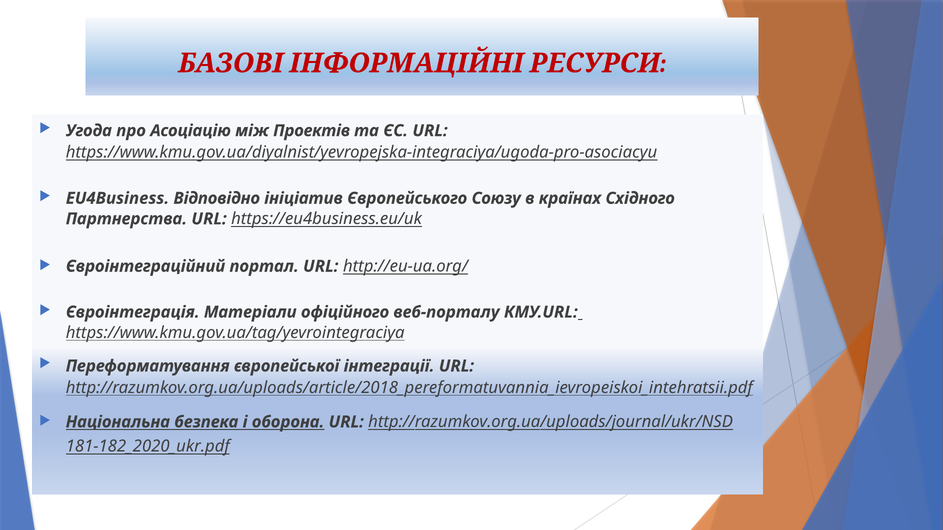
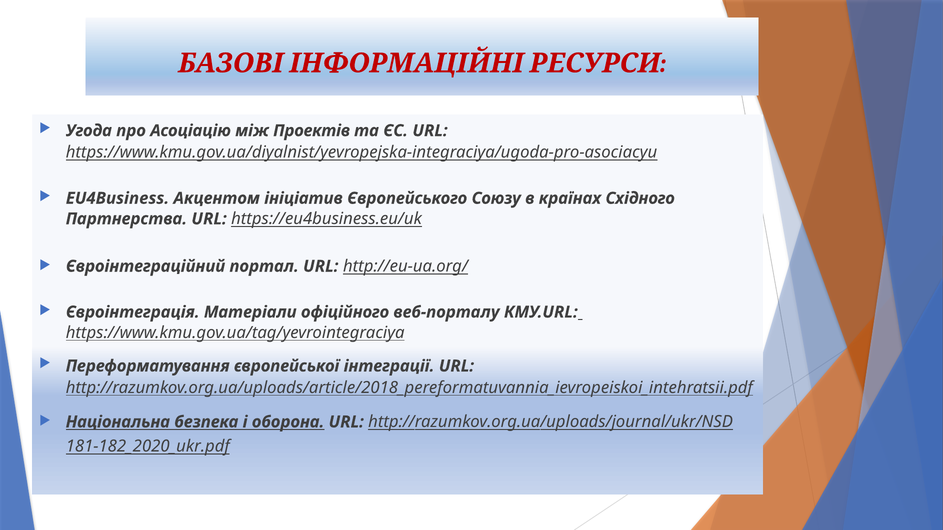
Відповідно: Відповідно -> Акцентом (217, 198)
